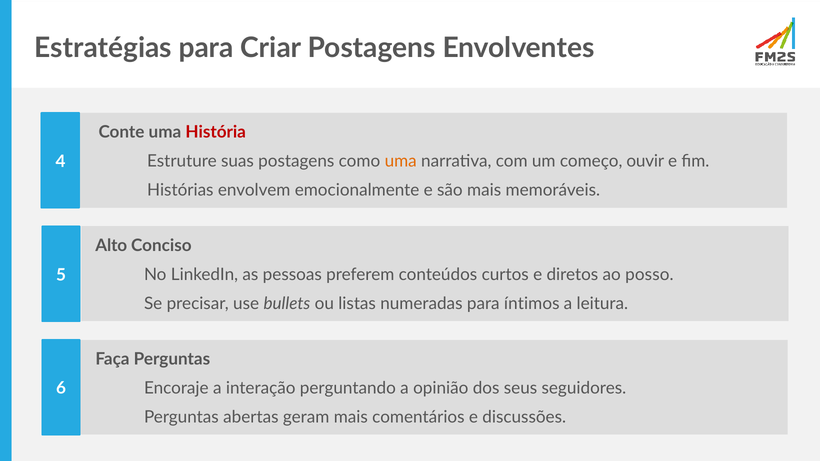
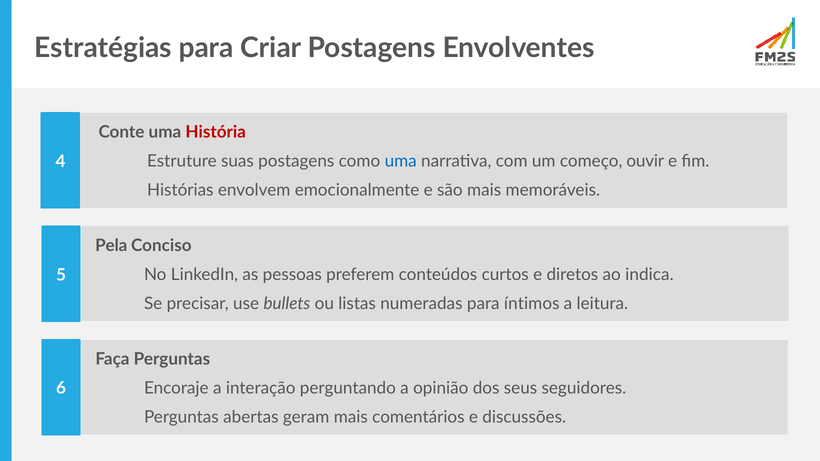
uma colour: orange -> blue (401, 161)
Alto: Alto -> Pela (111, 246)
posso: posso -> indica (649, 275)
